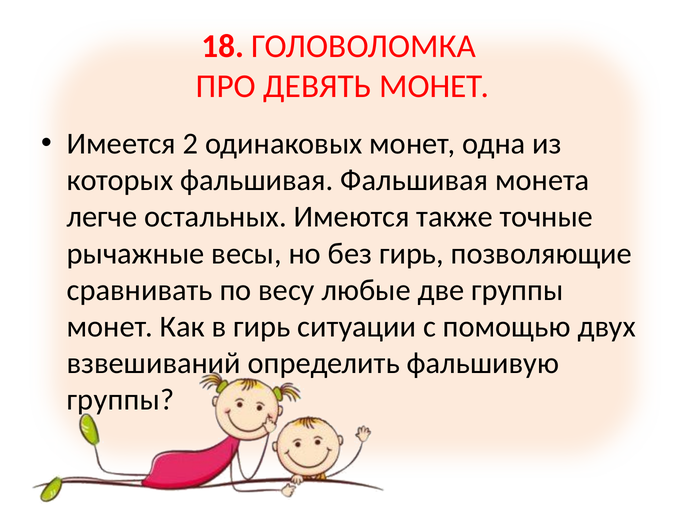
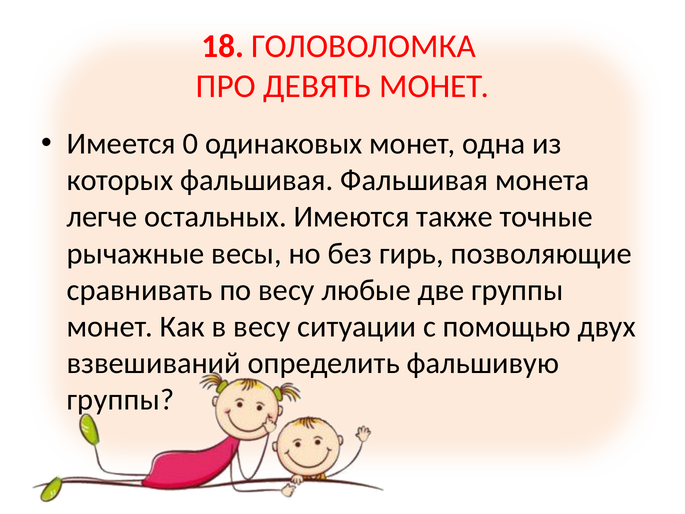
2: 2 -> 0 (191, 144)
в гирь: гирь -> весу (262, 326)
